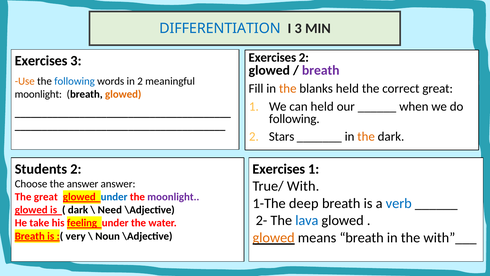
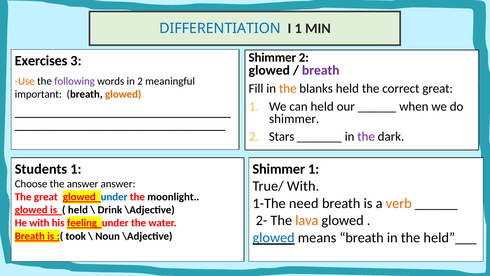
I 3: 3 -> 1 (298, 28)
Exercises: Exercises -> Shimmer (272, 58)
following colour: blue -> purple (75, 81)
moonlight: moonlight -> important (38, 94)
following: following -> shimmer (294, 119)
the colour: orange -> purple (366, 137)
Students 2: 2 -> 1 (76, 169)
Exercises: Exercises -> Shimmer (279, 169)
moonlight colour: purple -> black (173, 197)
deep: deep -> need (304, 203)
verb colour: blue -> orange (399, 203)
dark: dark -> held (78, 210)
Need: Need -> Drink (110, 210)
lava colour: blue -> orange (307, 220)
He take: take -> with (39, 223)
very: very -> took (76, 236)
glowed colour: orange -> blue (274, 237)
with”___: with”___ -> held”___ (450, 237)
